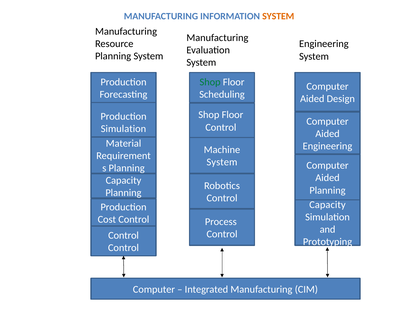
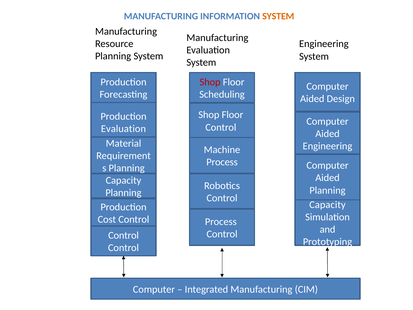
Shop colour: green -> red (210, 82)
Simulation: Simulation -> Evaluation (123, 129)
System: System -> Process (222, 162)
